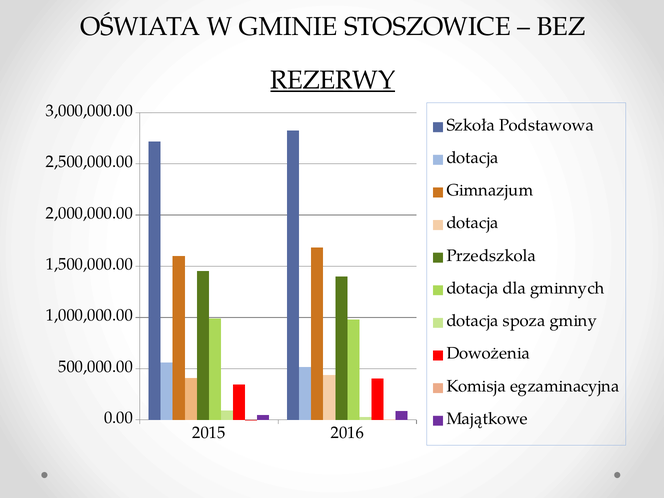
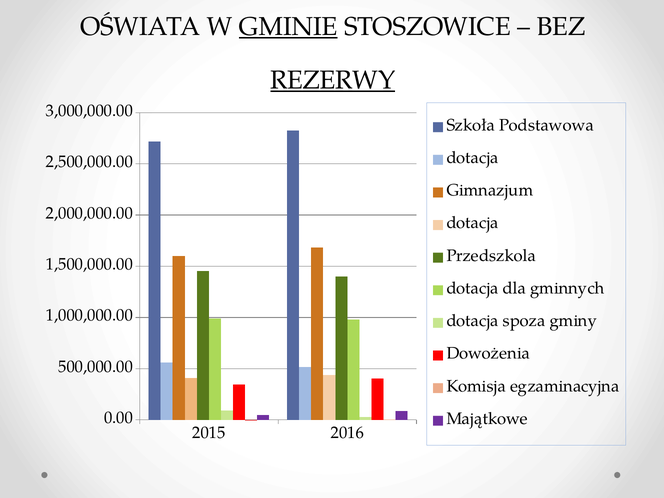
GMINIE underline: none -> present (288, 27)
